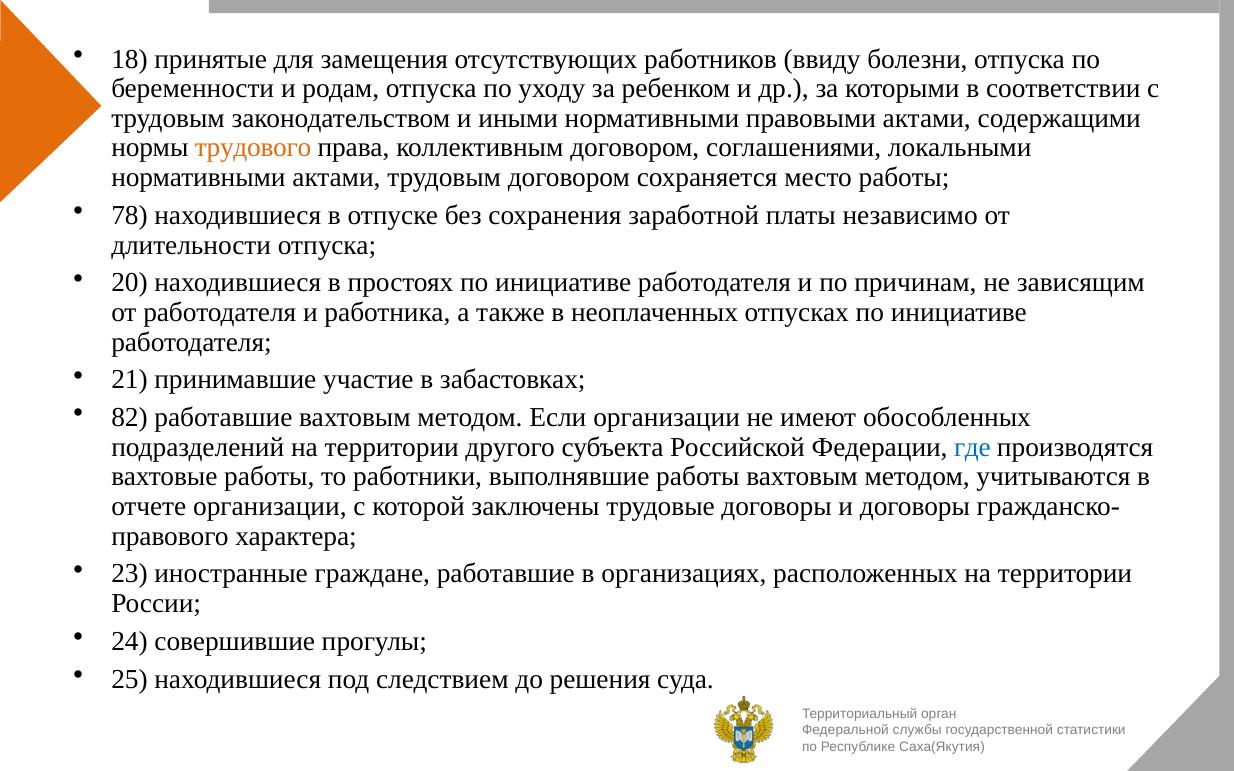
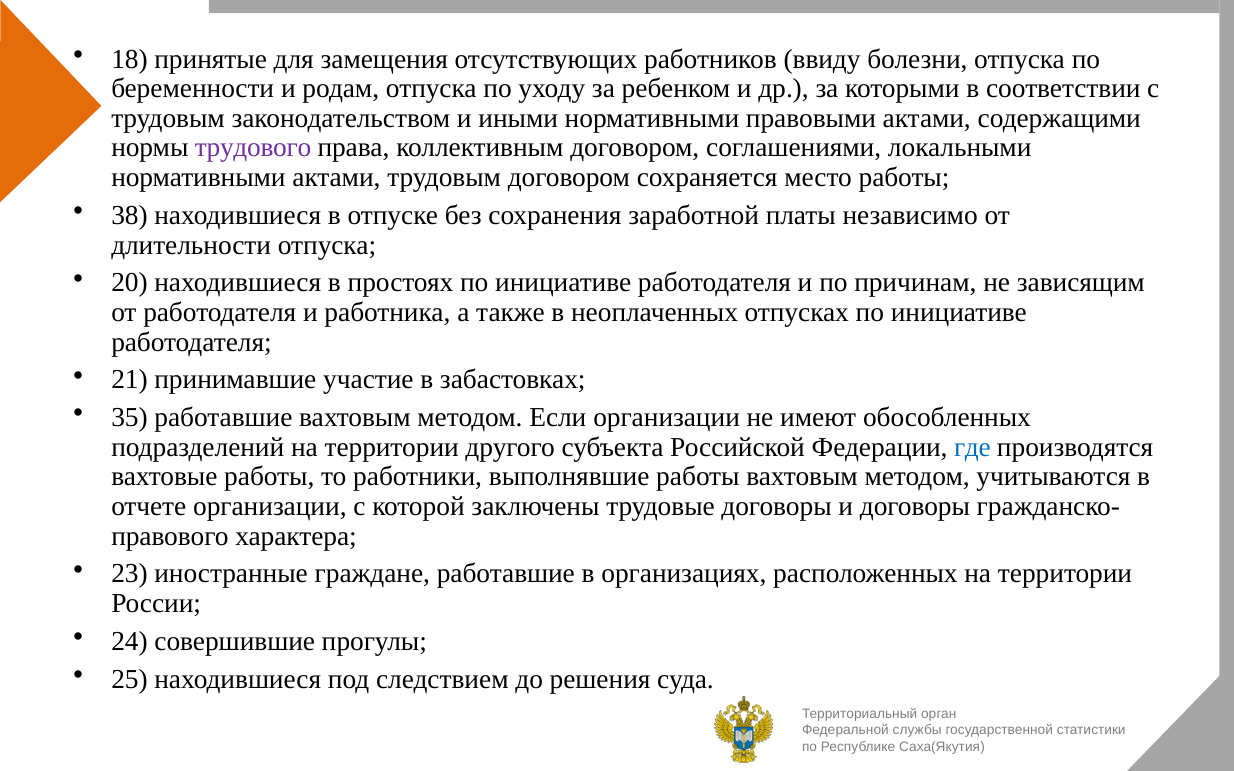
трудового colour: orange -> purple (253, 148)
78: 78 -> 38 (129, 215)
82: 82 -> 35 (129, 418)
